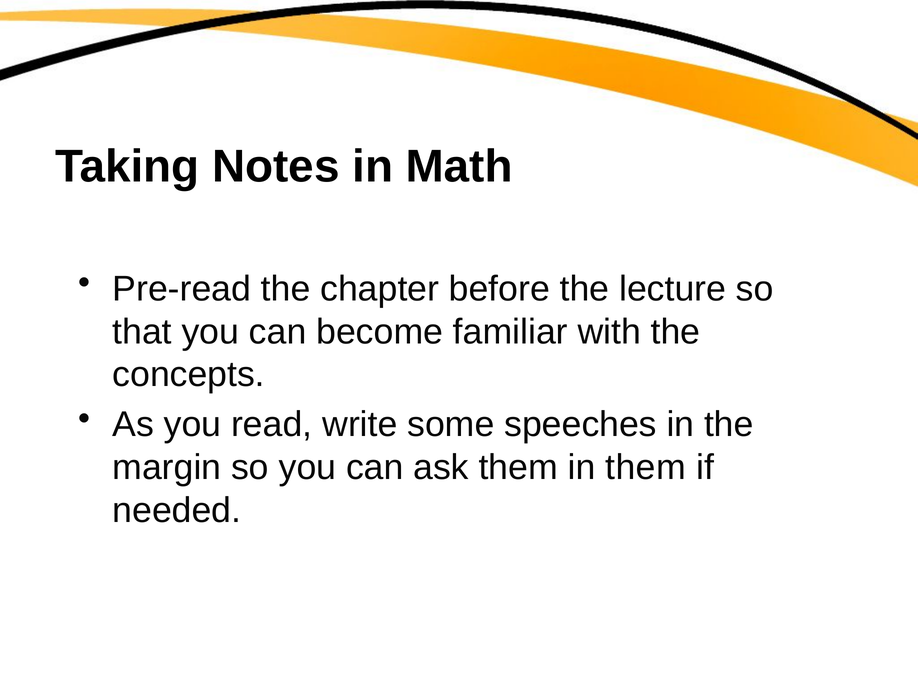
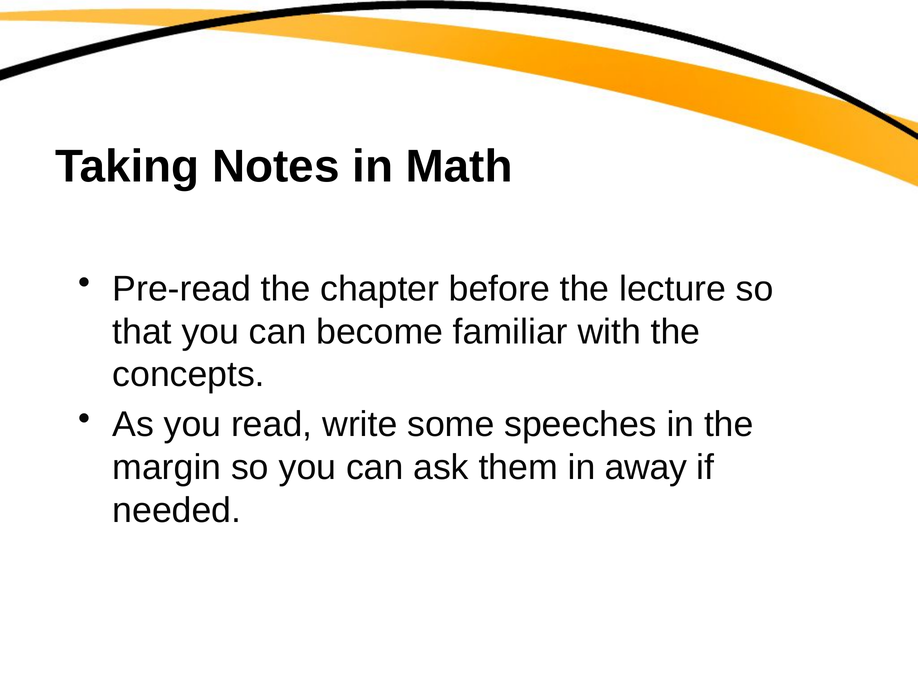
in them: them -> away (646, 467)
